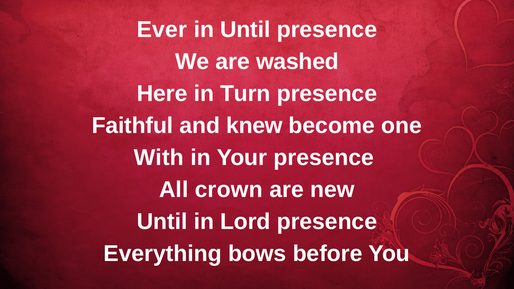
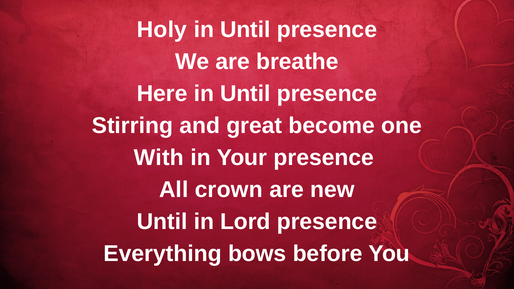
Ever: Ever -> Holy (162, 30)
washed: washed -> breathe (297, 62)
Here in Turn: Turn -> Until (245, 94)
Faithful: Faithful -> Stirring (132, 126)
knew: knew -> great (254, 126)
